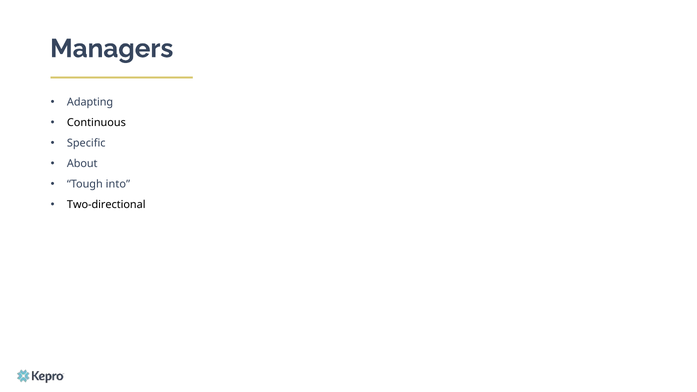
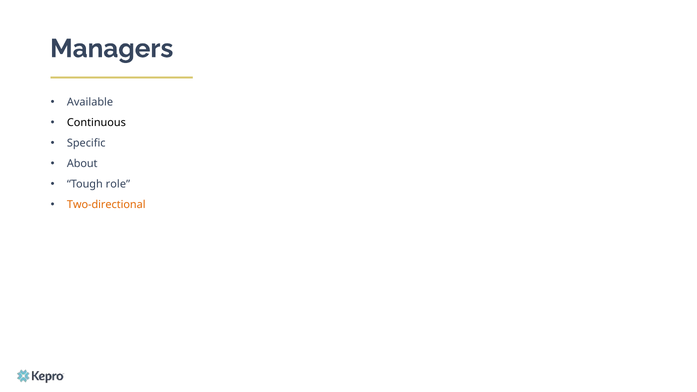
Adapting: Adapting -> Available (90, 102)
into: into -> role (118, 184)
Two-directional colour: black -> orange (106, 205)
